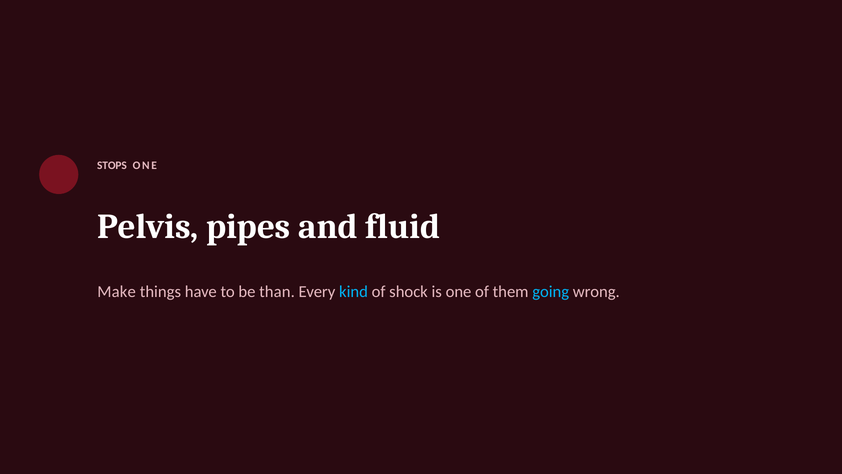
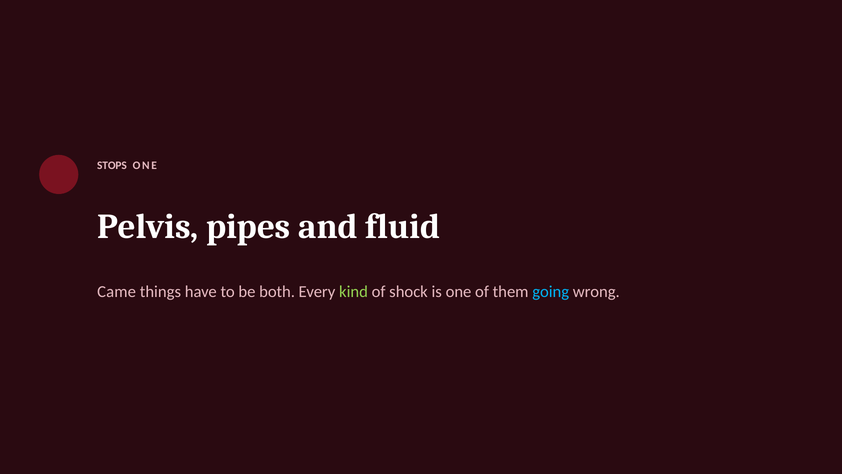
Make: Make -> Came (117, 292)
than: than -> both (277, 292)
kind colour: light blue -> light green (354, 292)
